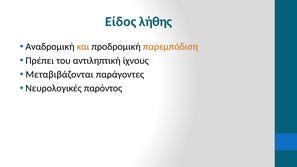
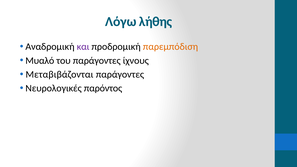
Είδος: Είδος -> Λόγω (121, 22)
και colour: orange -> purple (83, 47)
Πρέπει: Πρέπει -> Μυαλό (40, 61)
του αντιληπτική: αντιληπτική -> παράγοντες (97, 61)
